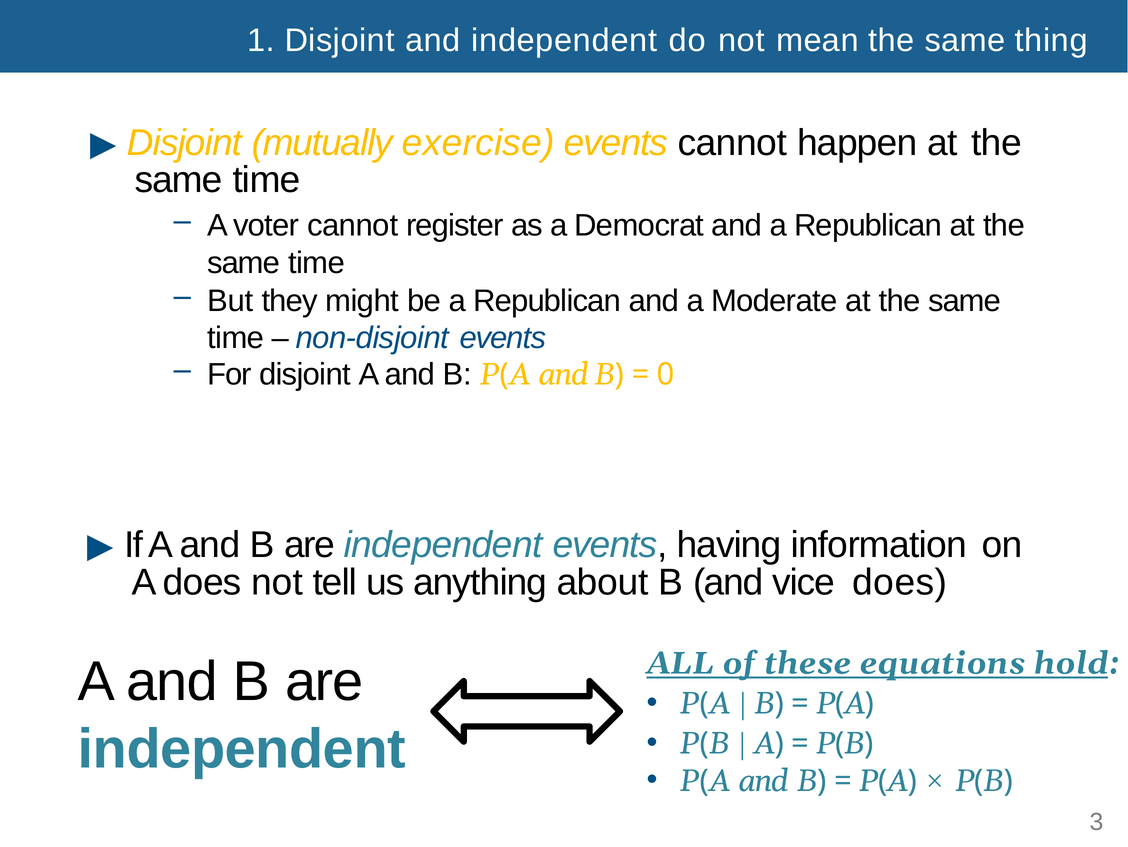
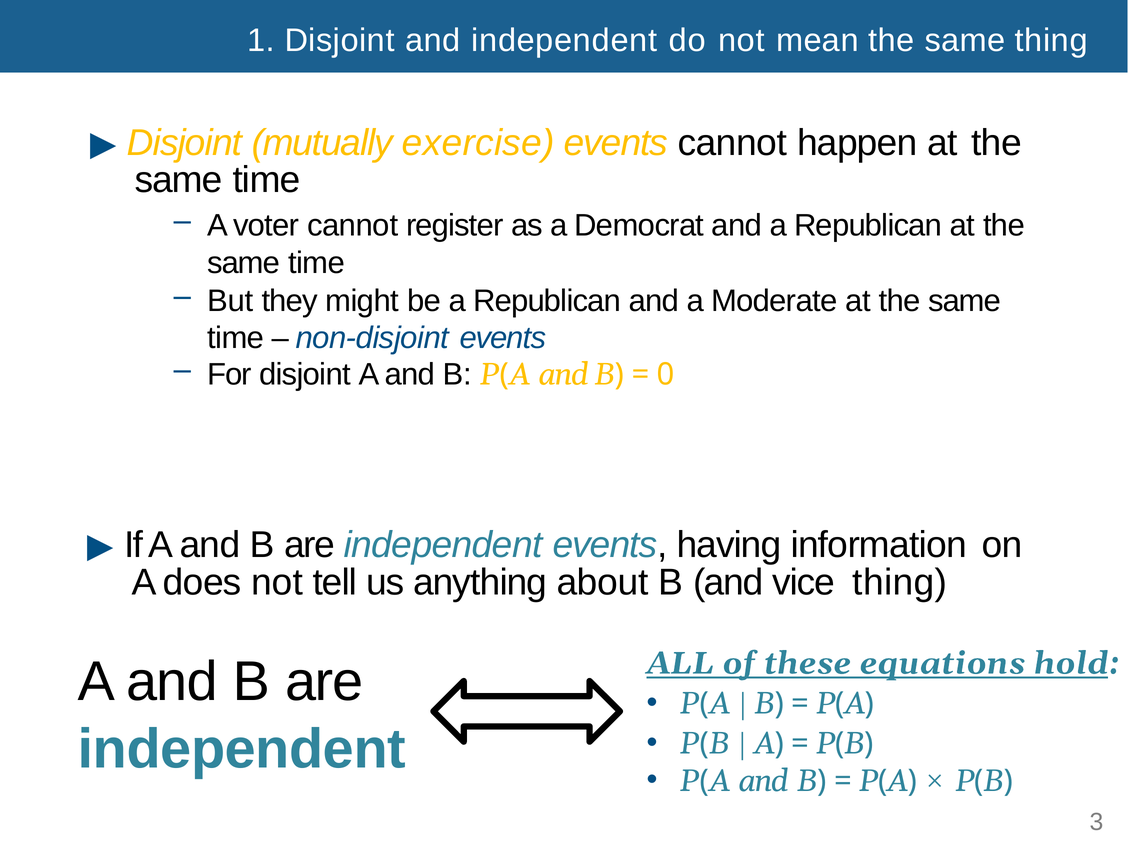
vice does: does -> thing (900, 582)
